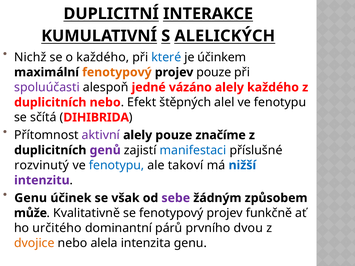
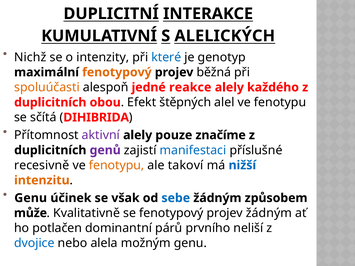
o každého: každého -> intenzity (103, 57)
účinkem: účinkem -> genotyp (222, 57)
projev pouze: pouze -> běžná (214, 72)
spoluúčasti colour: purple -> orange (47, 87)
vázáno: vázáno -> reakce (190, 87)
duplicitních nebo: nebo -> obou (105, 102)
rozvinutý: rozvinutý -> recesivně (42, 165)
fenotypu colour: blue -> orange (117, 165)
intenzitu colour: purple -> orange (42, 180)
sebe colour: purple -> blue (176, 198)
projev funkčně: funkčně -> žádným (269, 213)
určitého: určitého -> potlačen (57, 228)
dvou: dvou -> neliší (248, 228)
dvojice colour: orange -> blue (34, 243)
intenzita: intenzita -> možným (146, 243)
